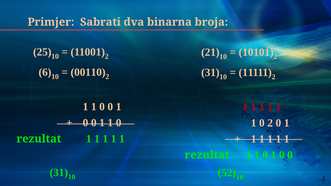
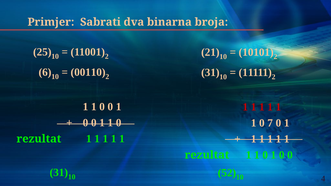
0 2: 2 -> 7 (270, 123)
